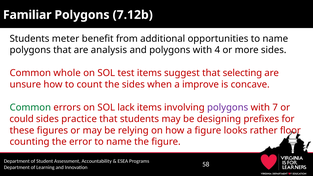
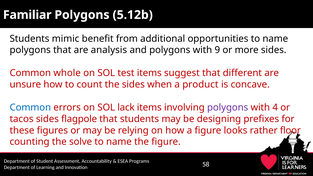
7.12b: 7.12b -> 5.12b (133, 15)
meter: meter -> mimic (66, 39)
4: 4 -> 9 (217, 50)
selecting: selecting -> different (242, 73)
improve: improve -> product (200, 85)
Common colour: green -> blue (30, 107)
7: 7 -> 4 (275, 107)
could: could -> tacos (22, 119)
practice: practice -> flagpole (79, 119)
error: error -> solve (81, 142)
